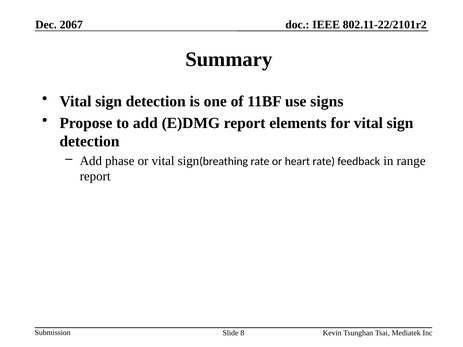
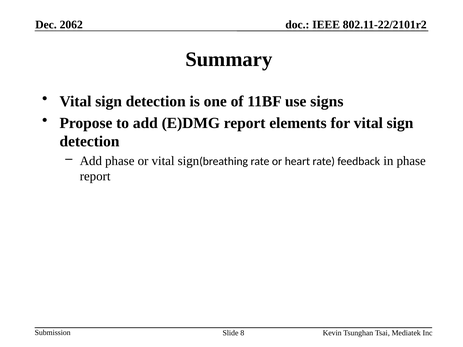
2067: 2067 -> 2062 (71, 25)
in range: range -> phase (411, 161)
